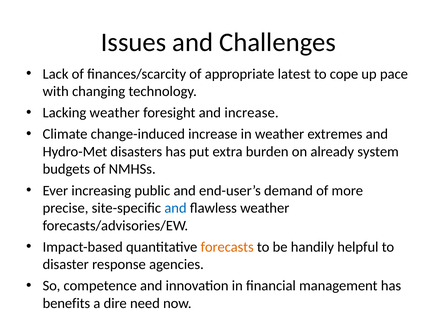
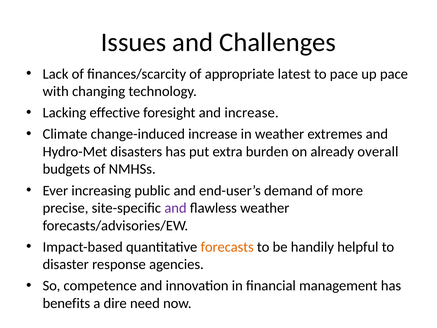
to cope: cope -> pace (344, 74)
Lacking weather: weather -> effective (115, 113)
system: system -> overall (378, 152)
and colour: blue -> purple (175, 208)
